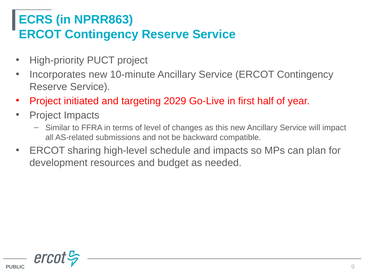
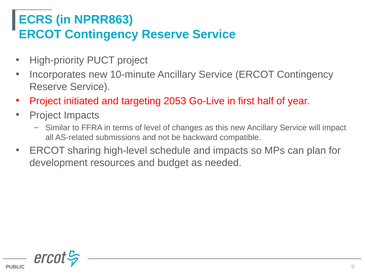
2029: 2029 -> 2053 (175, 101)
